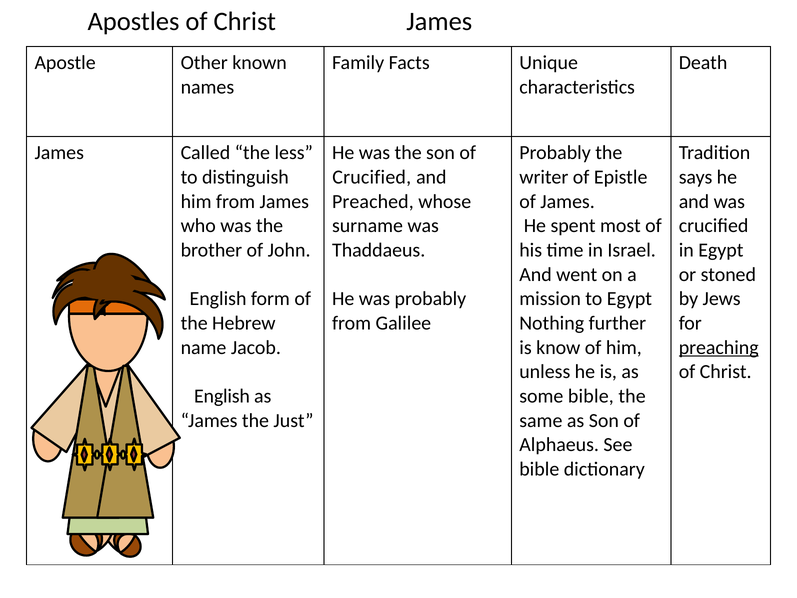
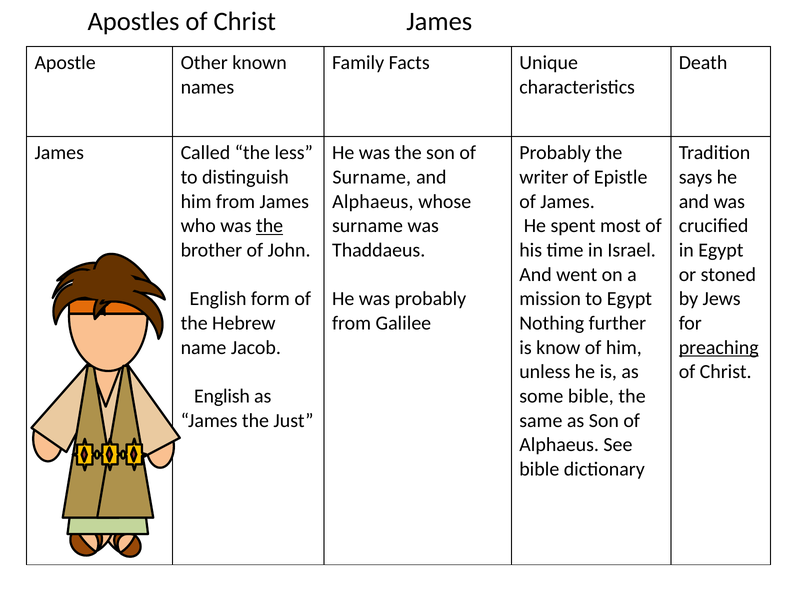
Crucified: Crucified -> Surname (372, 177)
Preached: Preached -> Alphaeus (373, 201)
the underline: none -> present (270, 226)
